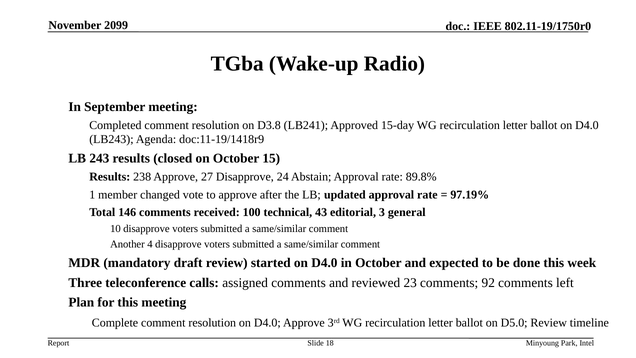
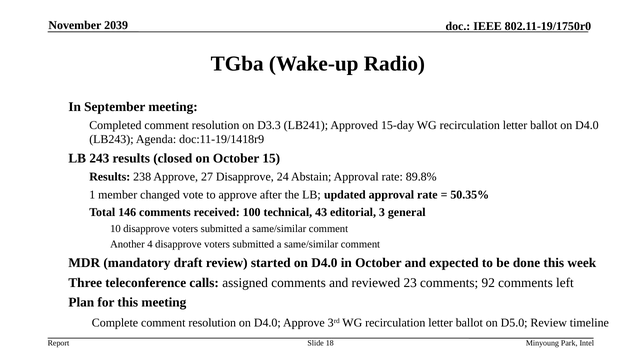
2099: 2099 -> 2039 (116, 25)
D3.8: D3.8 -> D3.3 (269, 125)
97.19%: 97.19% -> 50.35% (470, 194)
